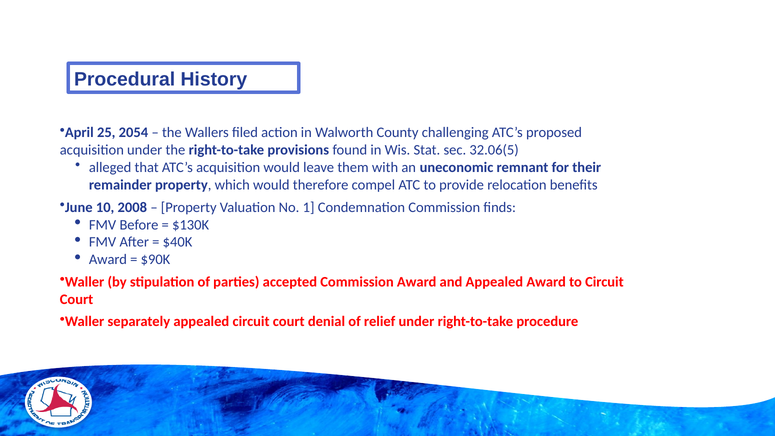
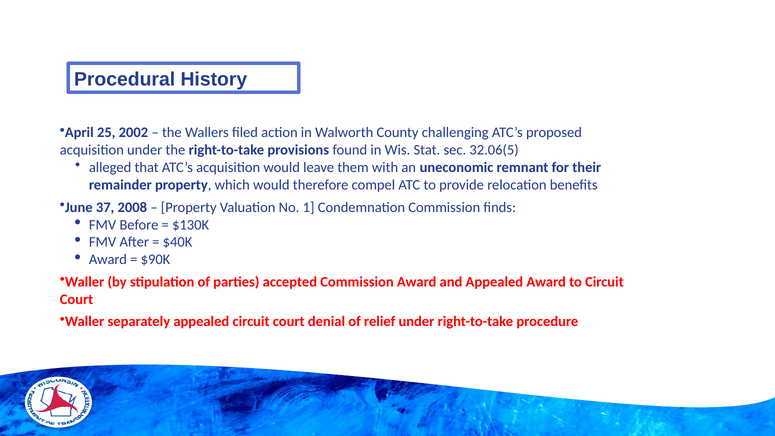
2054: 2054 -> 2002 (133, 133)
10: 10 -> 37 (105, 207)
